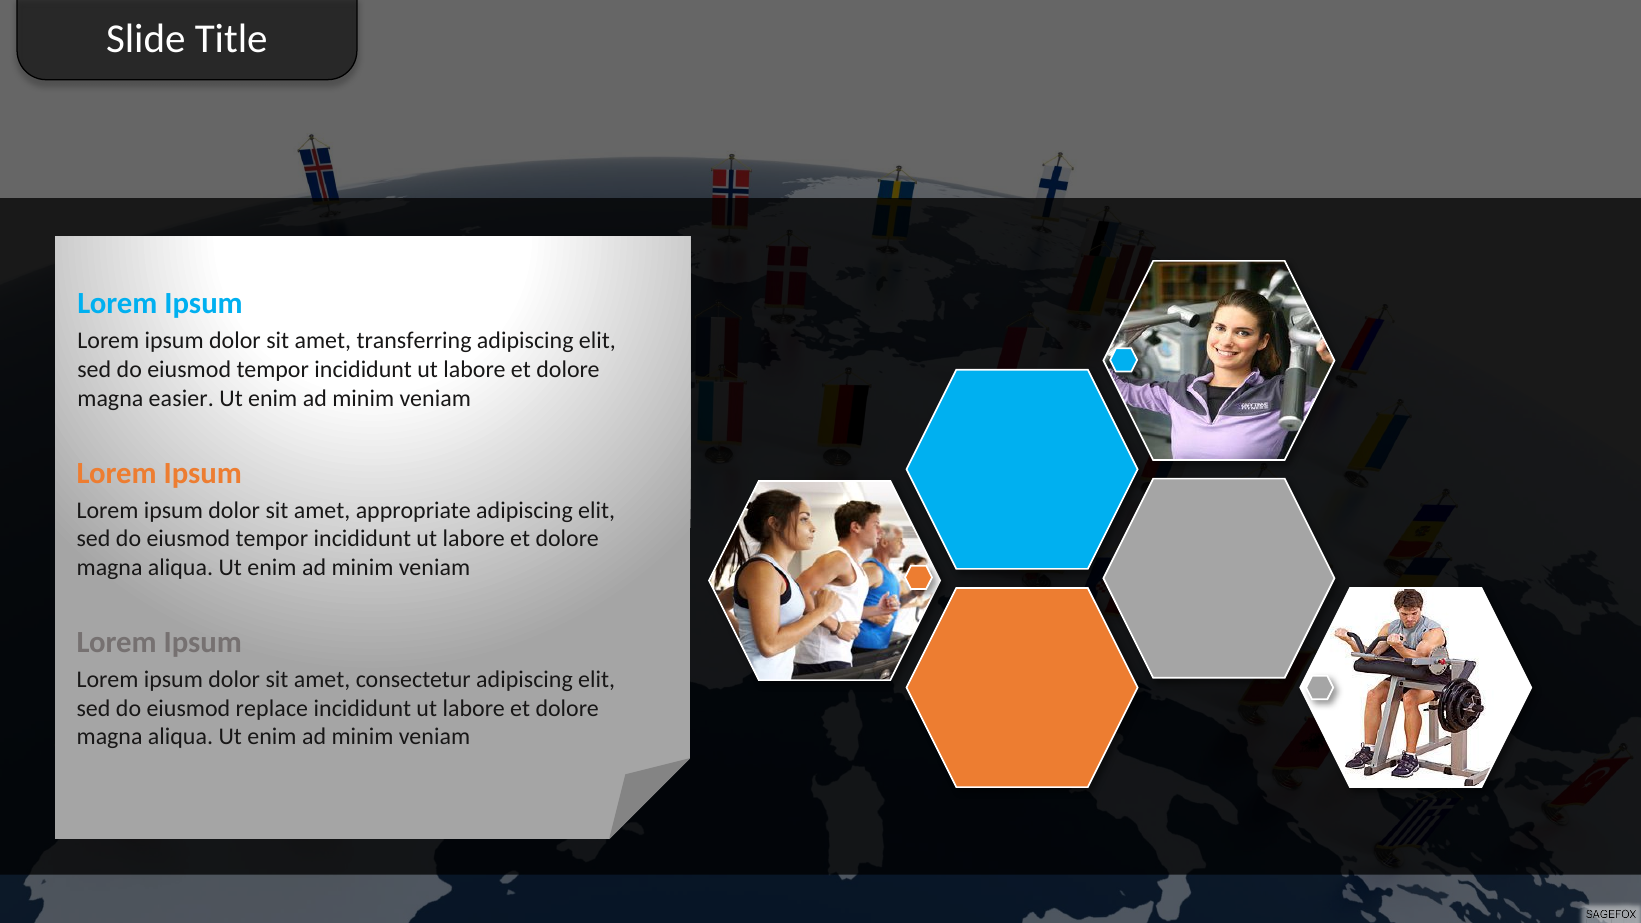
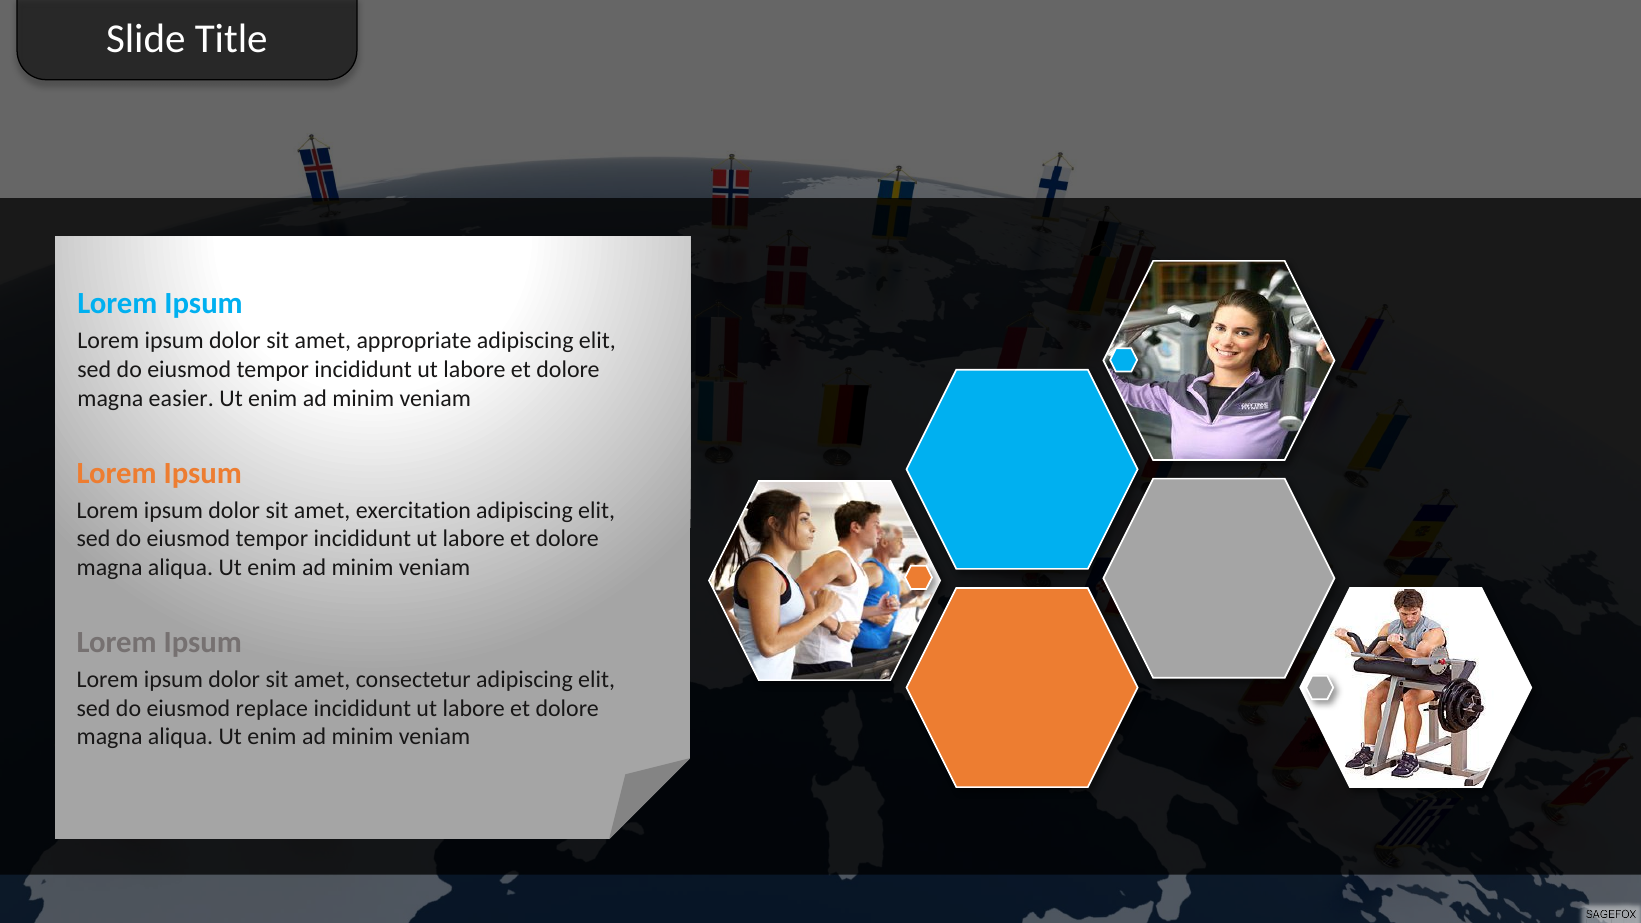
transferring: transferring -> appropriate (414, 341)
appropriate: appropriate -> exercitation (413, 510)
